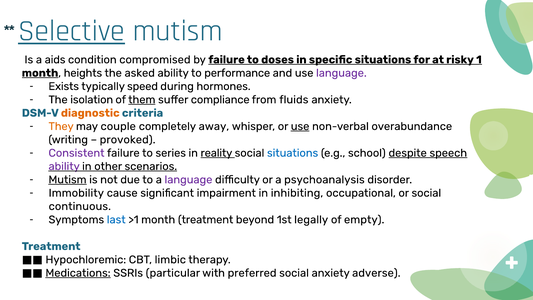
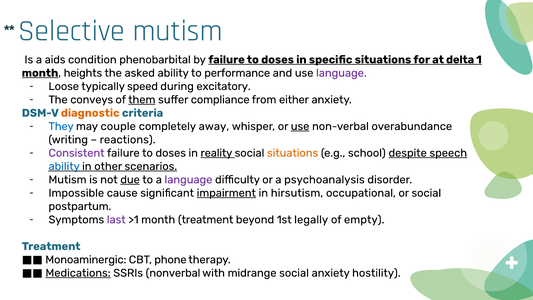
Selective underline: present -> none (71, 31)
compromised: compromised -> phenobarbital (155, 60)
risky: risky -> delta (460, 60)
Exists: Exists -> Loose (64, 86)
hormones: hormones -> excitatory (224, 86)
isolation: isolation -> conveys (92, 100)
fluids: fluids -> either (294, 100)
They colour: orange -> blue (61, 126)
provoked: provoked -> reactions (128, 140)
series: series -> doses (171, 153)
situations colour: blue -> orange (293, 153)
ability colour: purple -> blue (64, 166)
Mutism underline: present -> none (68, 180)
due underline: none -> present (130, 180)
Immobility: Immobility -> Impossible (76, 193)
impairment underline: none -> present (226, 193)
inhibiting: inhibiting -> hirsutism (297, 193)
continuous: continuous -> postpartum (80, 206)
last colour: blue -> purple (116, 220)
Hypochloremic: Hypochloremic -> Monoaminergic (86, 260)
limbic: limbic -> phone (170, 260)
particular: particular -> nonverbal (173, 273)
preferred: preferred -> midrange (252, 273)
adverse: adverse -> hostility (376, 273)
